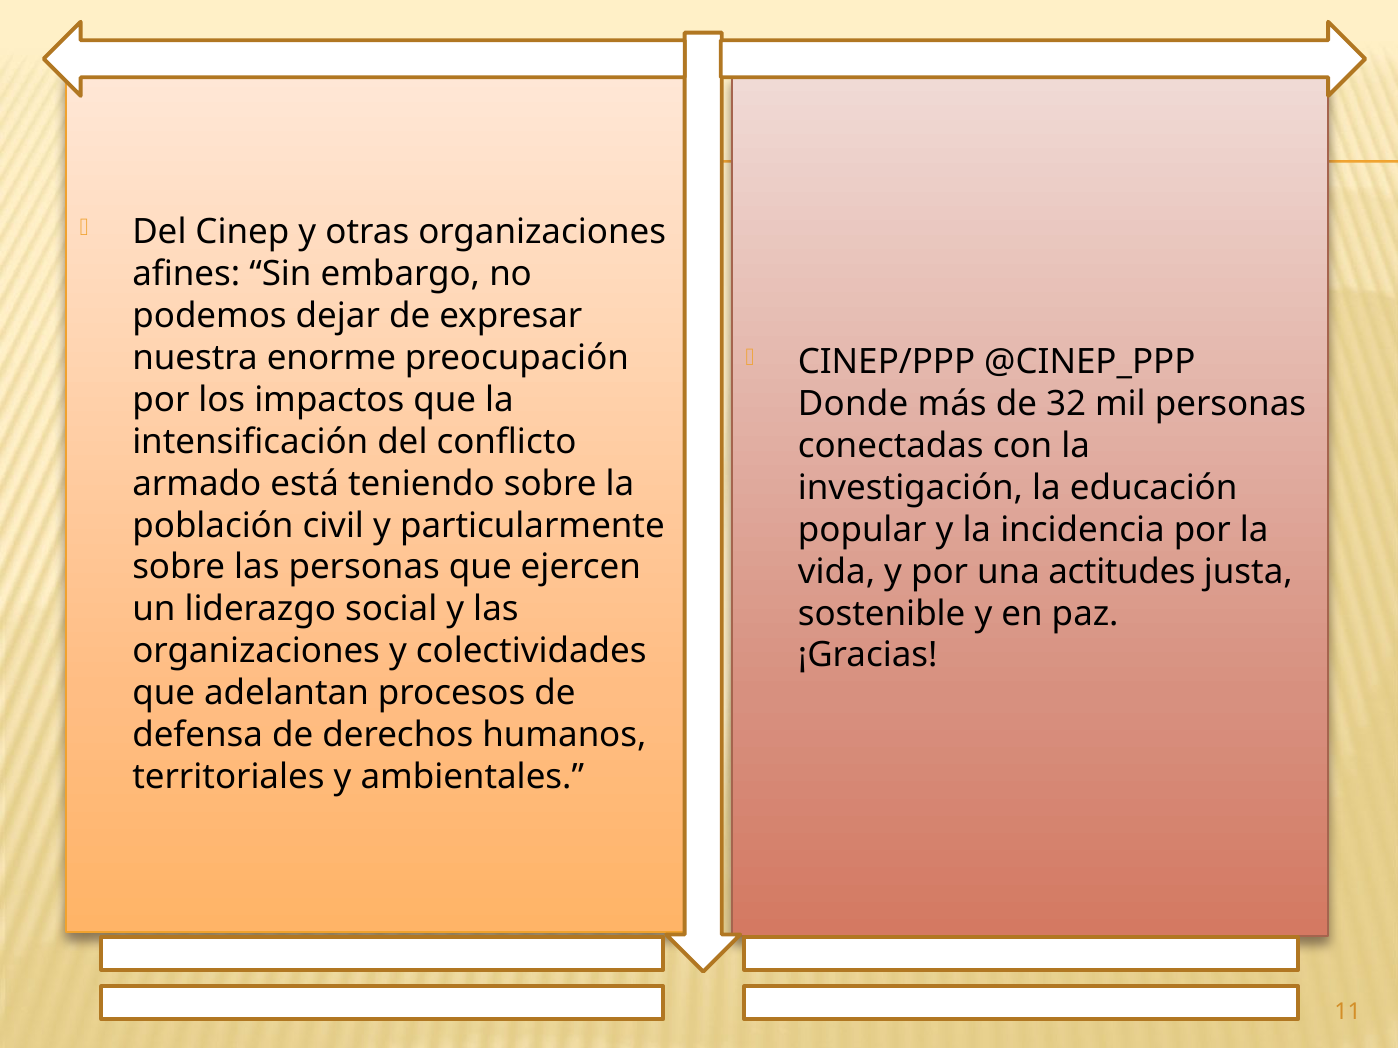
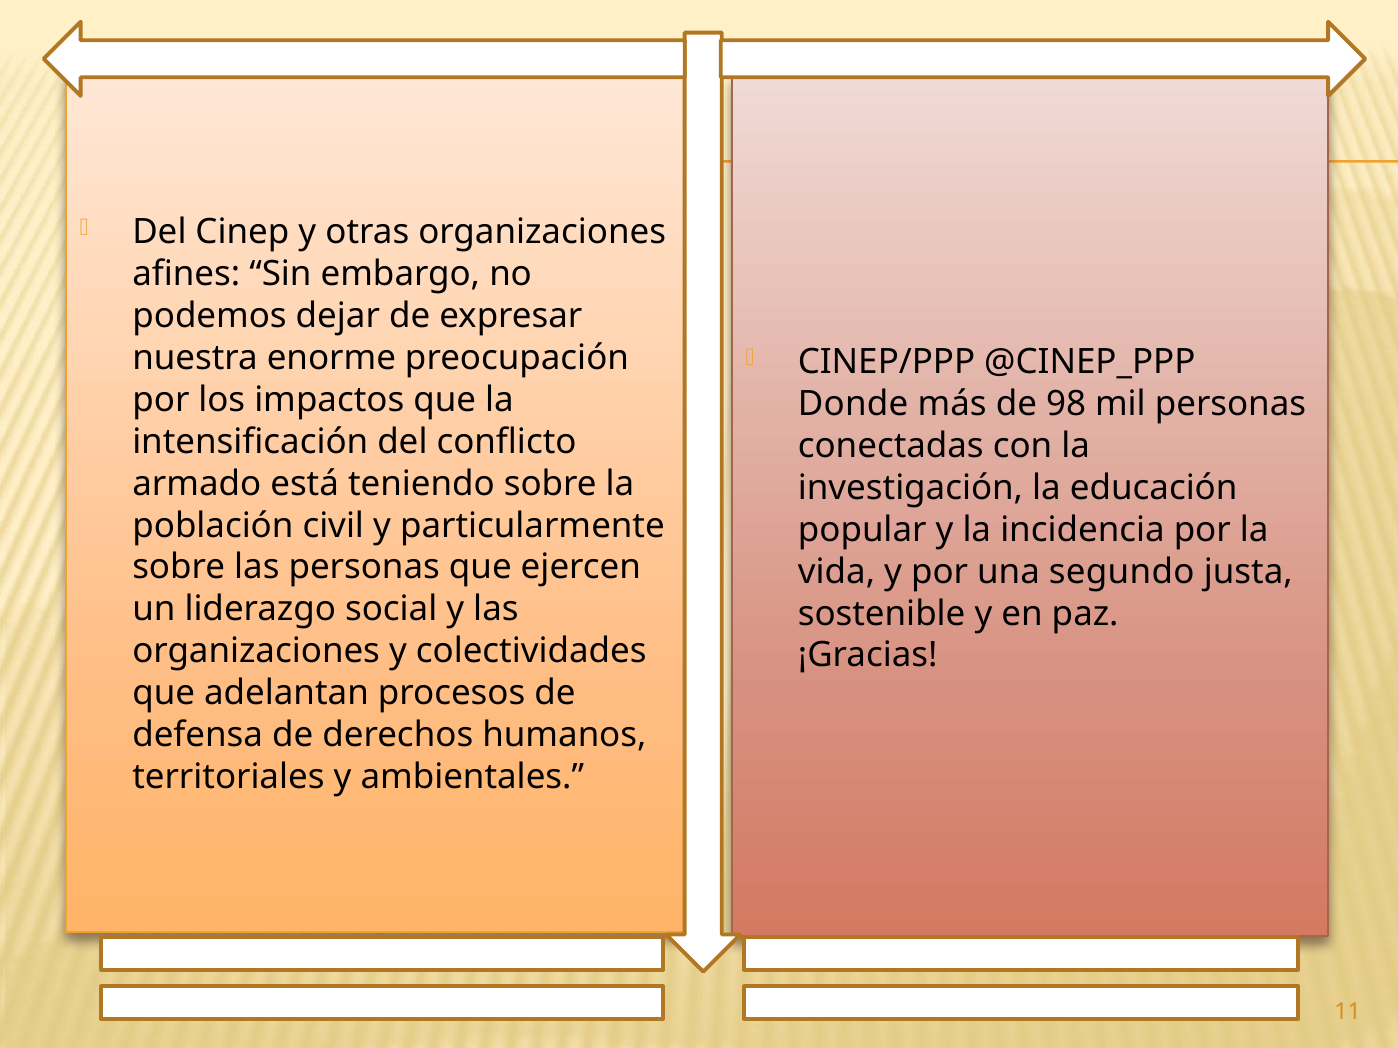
32: 32 -> 98 (1066, 404)
actitudes: actitudes -> segundo (1122, 572)
